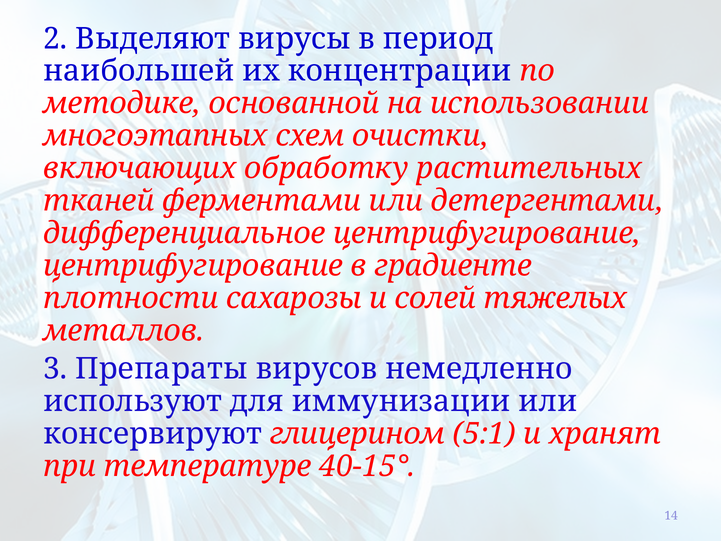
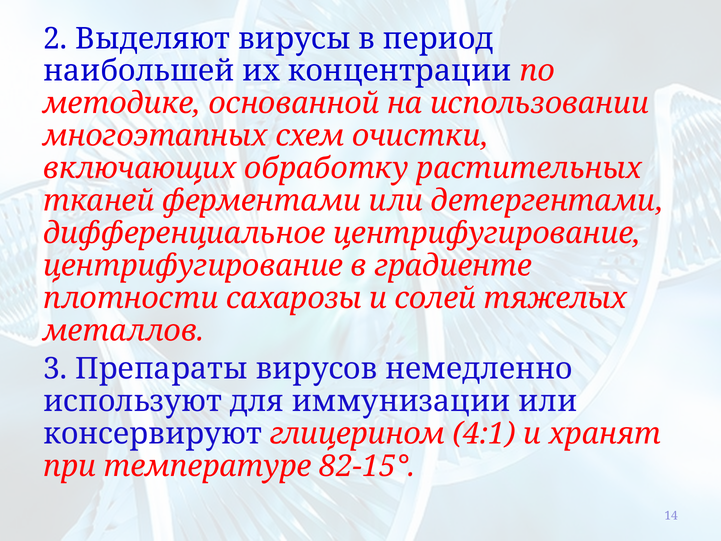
5:1: 5:1 -> 4:1 (484, 434)
40-15°: 40-15° -> 82-15° (367, 466)
